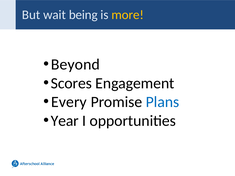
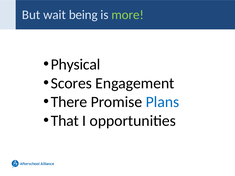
more colour: yellow -> light green (128, 15)
Beyond: Beyond -> Physical (76, 65)
Every: Every -> There (69, 102)
Year: Year -> That (65, 121)
